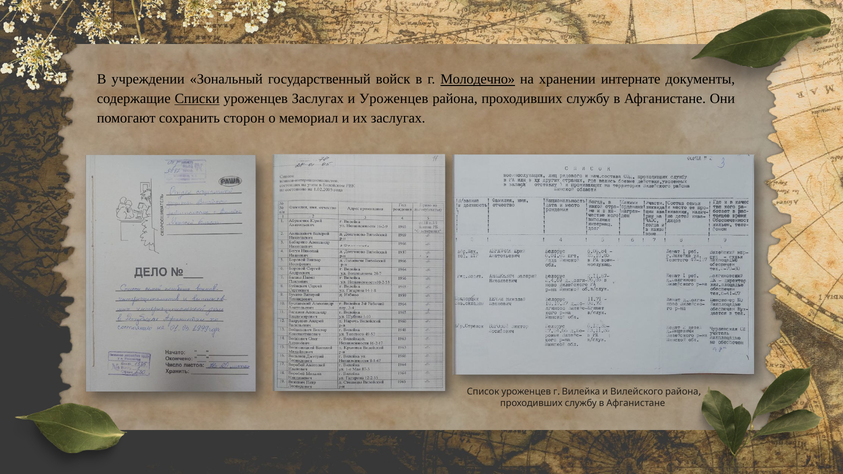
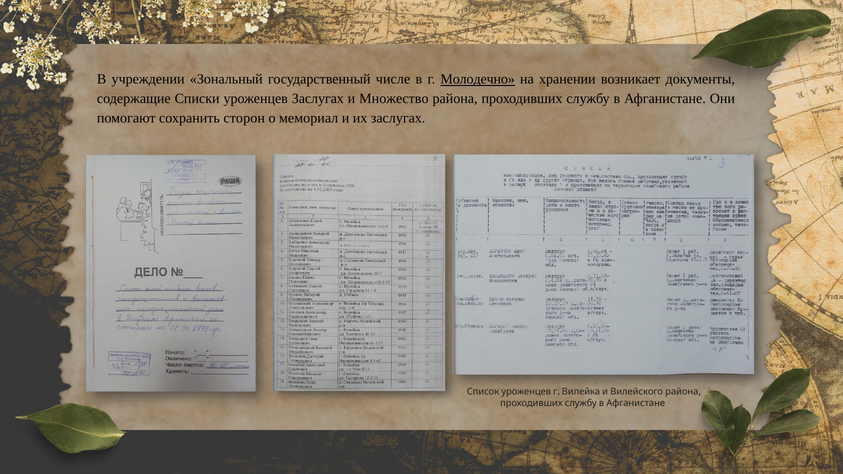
войск: войск -> числе (393, 79)
интернате: интернате -> возникает (631, 79)
Списки underline: present -> none (197, 99)
и Уроженцев: Уроженцев -> Множество (394, 99)
